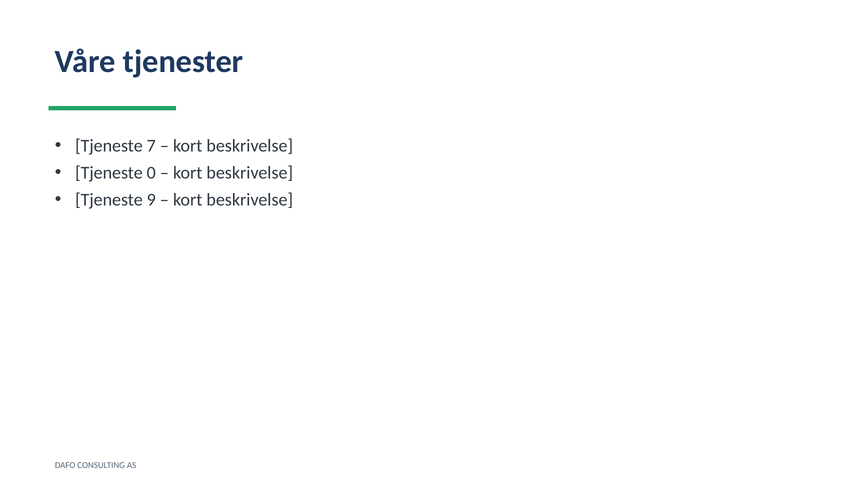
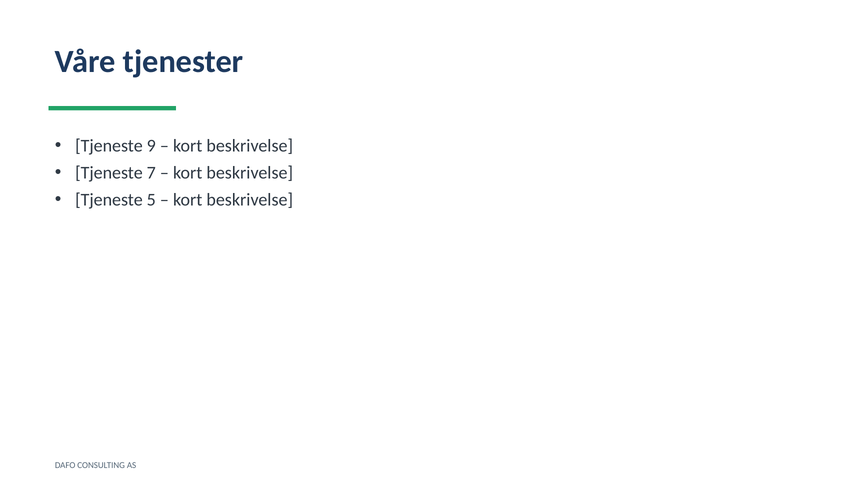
7: 7 -> 9 (151, 146)
0: 0 -> 7 (151, 173)
9: 9 -> 5 (151, 200)
